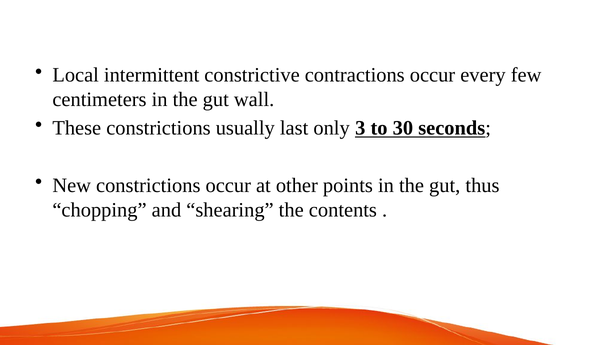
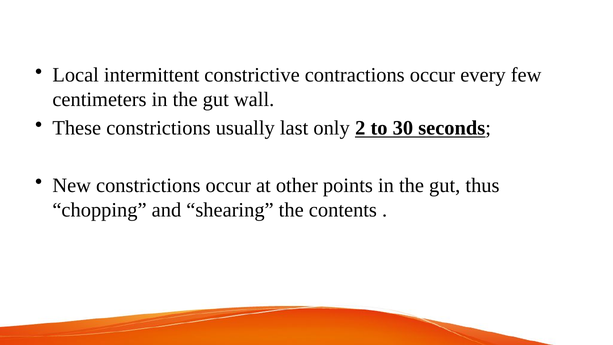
3: 3 -> 2 (360, 128)
